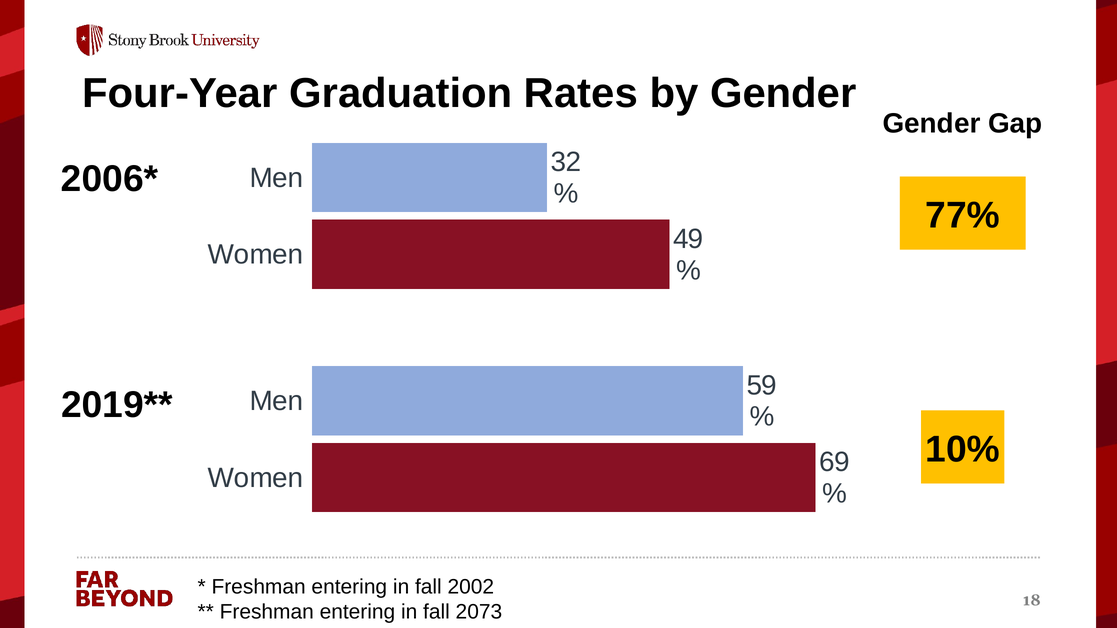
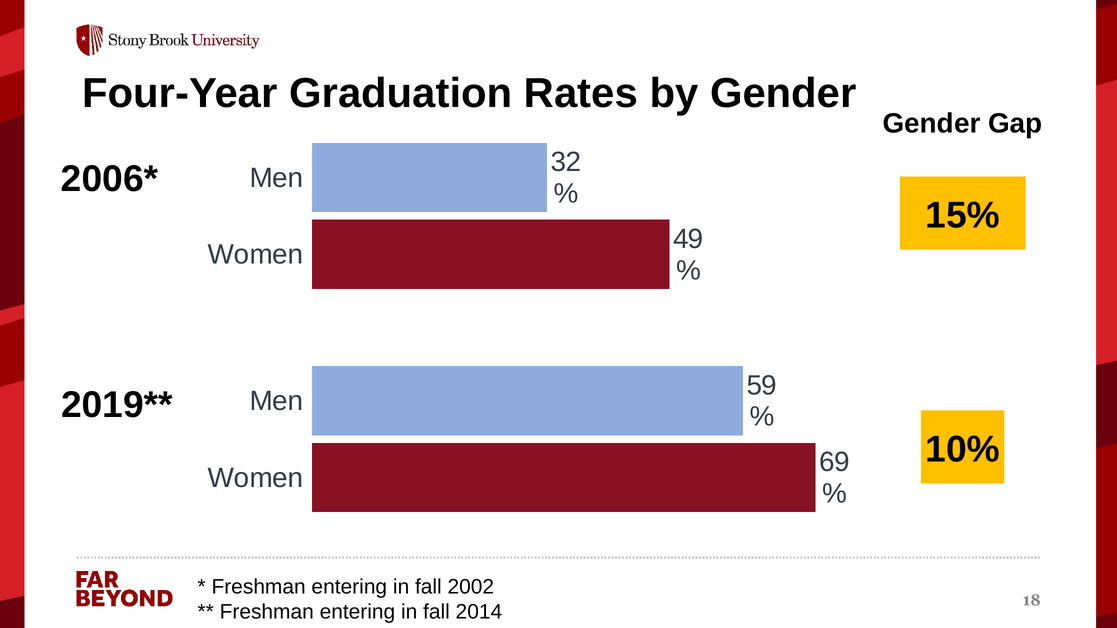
77%: 77% -> 15% (963, 216)
2073: 2073 -> 2014 (479, 612)
